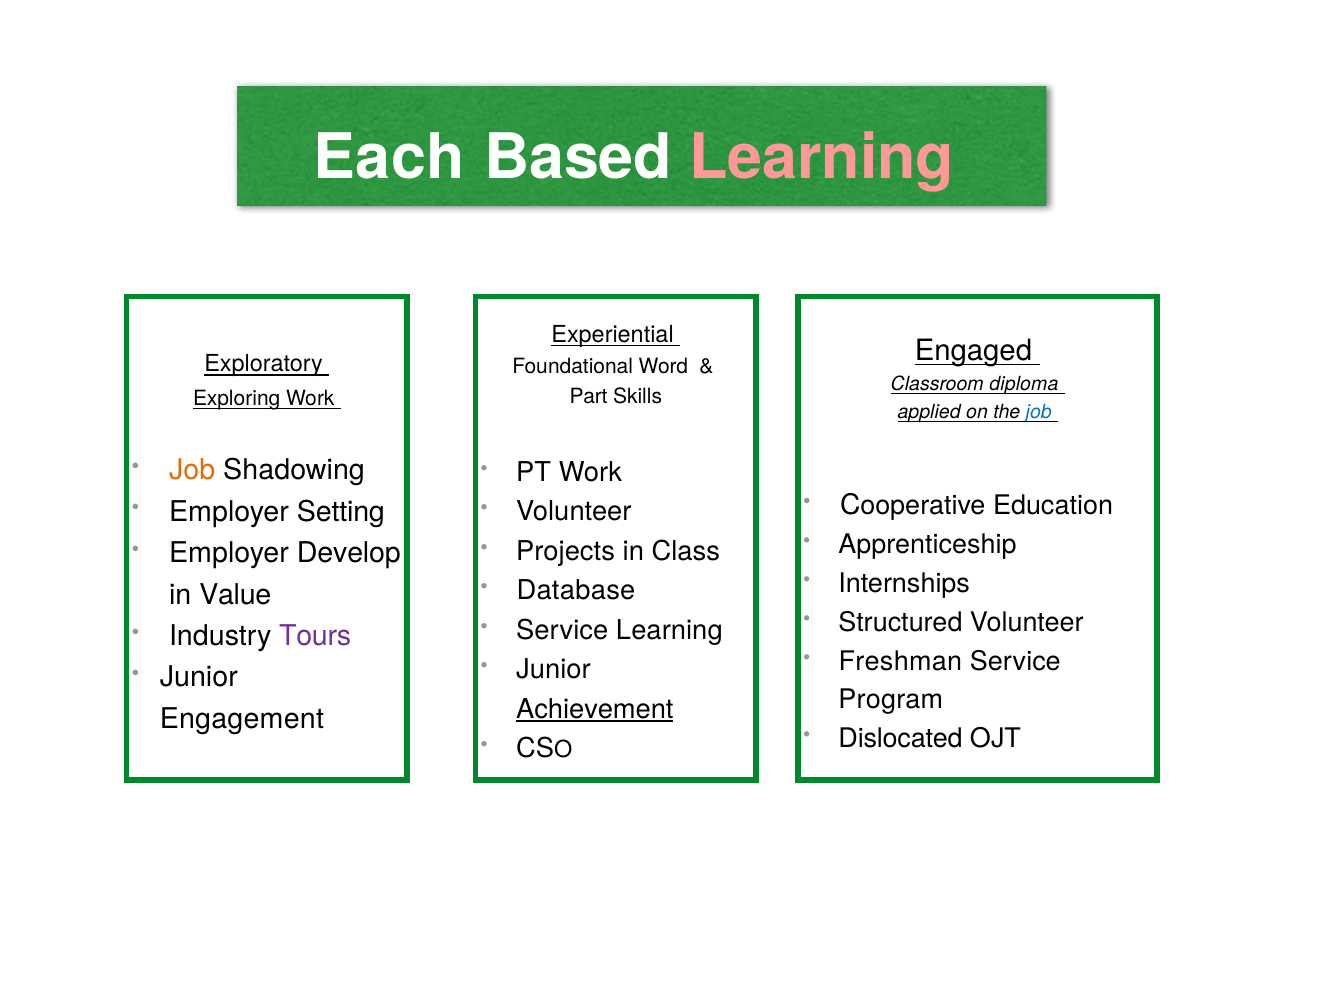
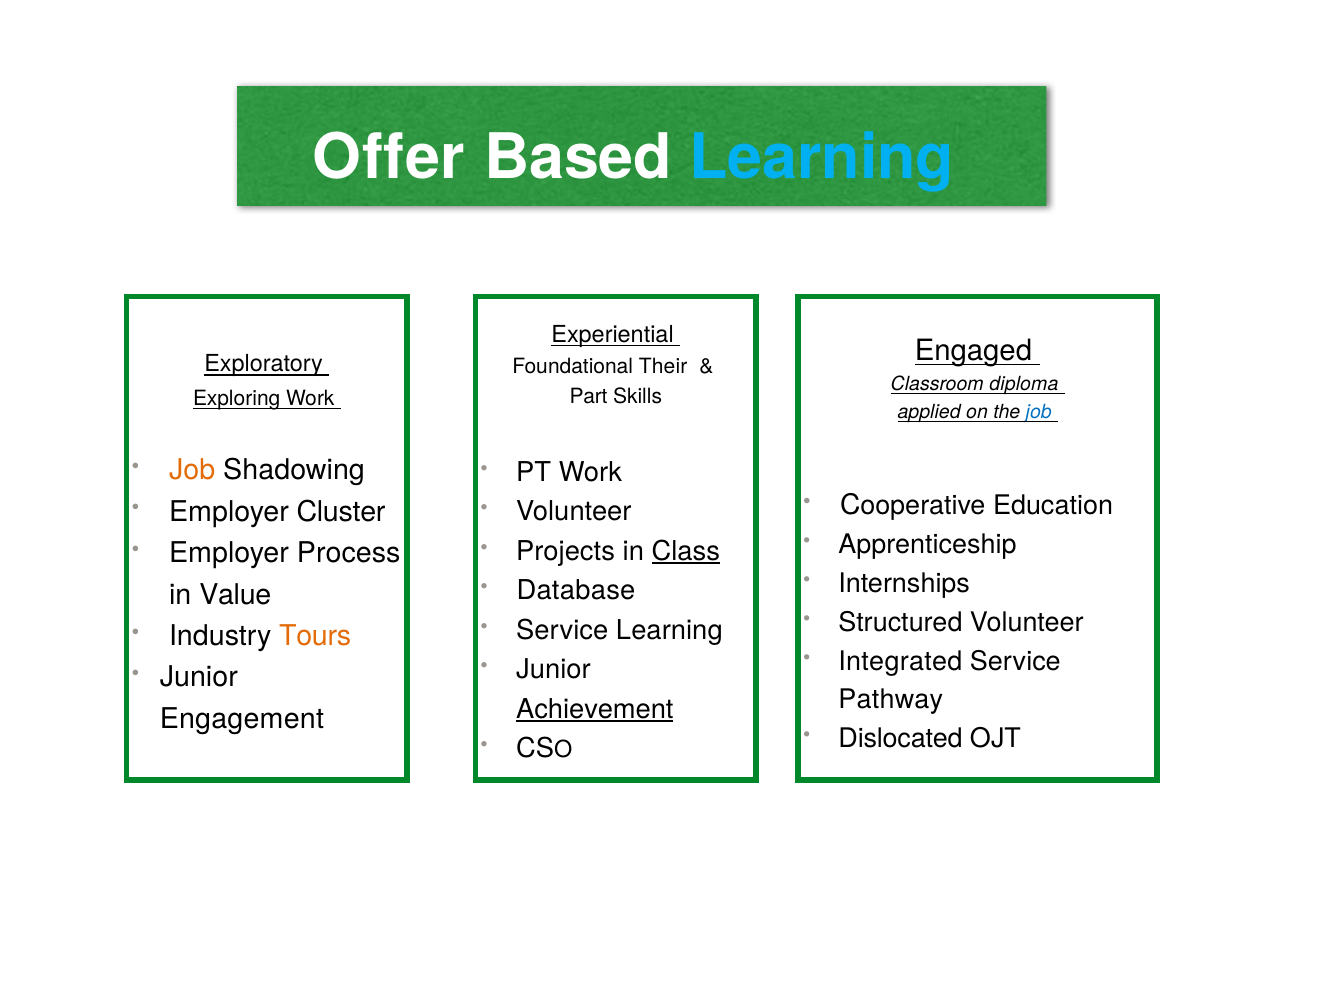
Each: Each -> Offer (389, 158)
Learning colour: pink -> light blue (822, 158)
Word: Word -> Their (663, 366)
Setting: Setting -> Cluster (341, 511)
Class underline: none -> present (686, 551)
Develop: Develop -> Process (349, 553)
Tours colour: purple -> orange (315, 636)
Freshman: Freshman -> Integrated (900, 661)
Program: Program -> Pathway (891, 700)
